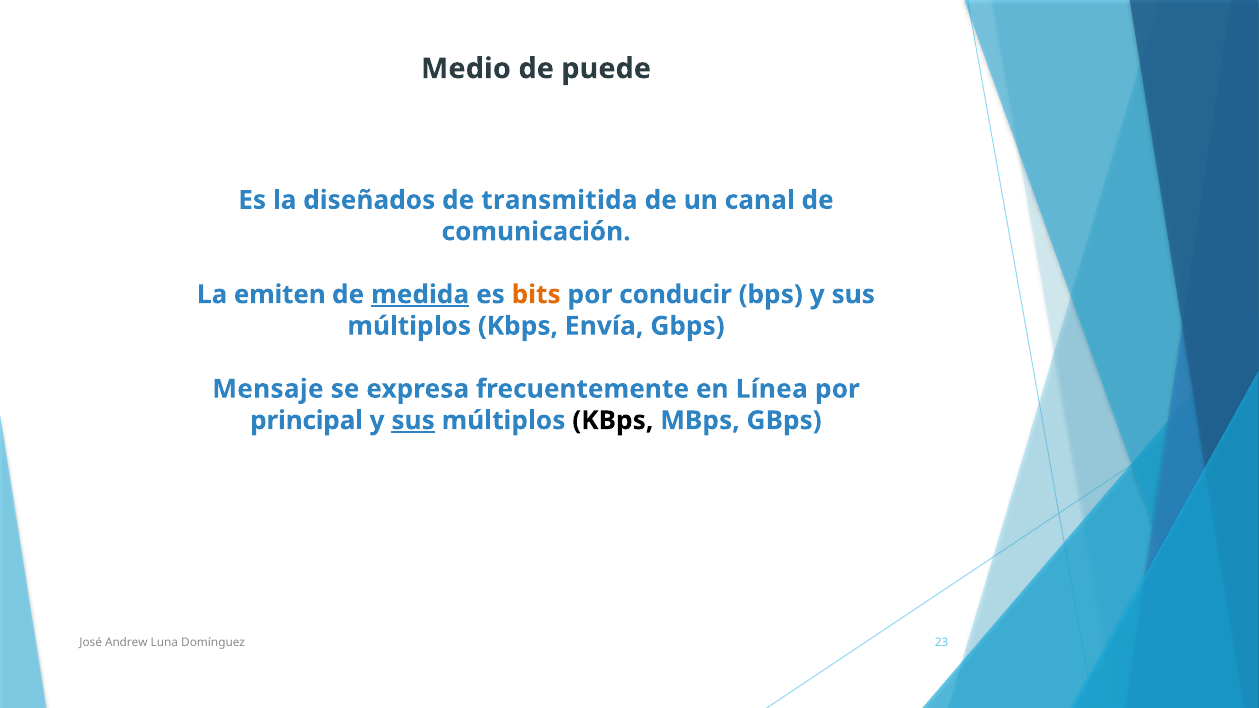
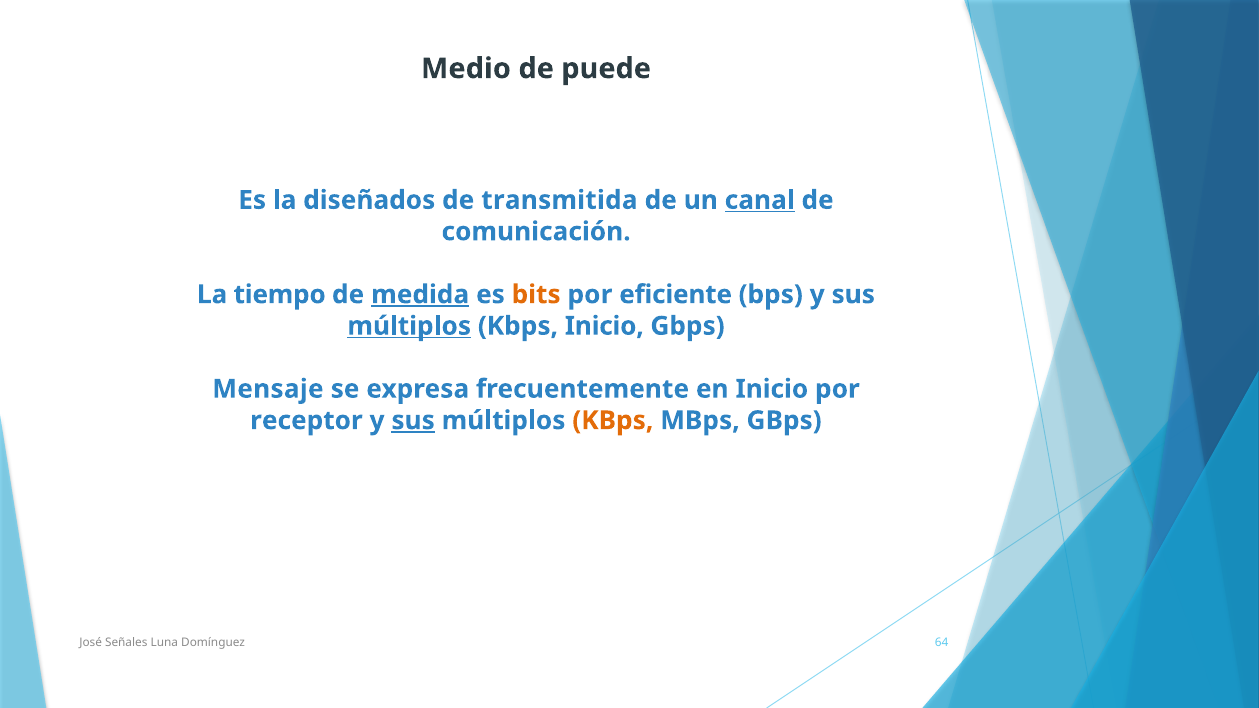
canal underline: none -> present (760, 200)
emiten: emiten -> tiempo (280, 295)
conducir: conducir -> eficiente (676, 295)
múltiplos underline: none -> present (409, 326)
Kbps Envía: Envía -> Inicio (604, 326)
en Línea: Línea -> Inicio (772, 389)
principal: principal -> receptor (306, 421)
KBps colour: black -> orange (613, 421)
Andrew: Andrew -> Señales (126, 643)
23: 23 -> 64 (942, 643)
